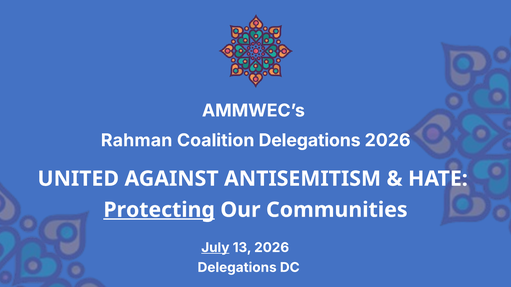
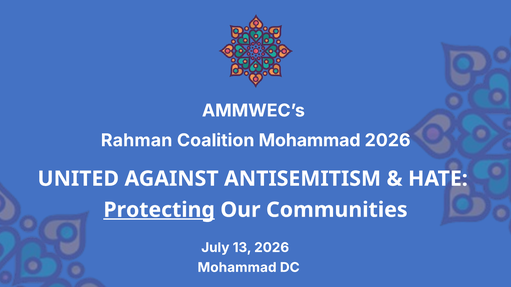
Coalition Delegations: Delegations -> Mohammad (310, 141)
July underline: present -> none (215, 248)
Delegations: Delegations -> Mohammad (237, 268)
